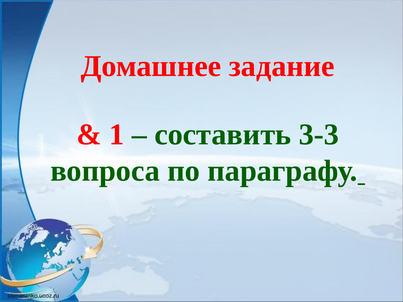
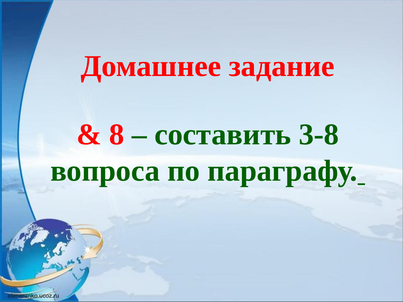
1: 1 -> 8 (117, 135)
3-3: 3-3 -> 3-8 (319, 135)
